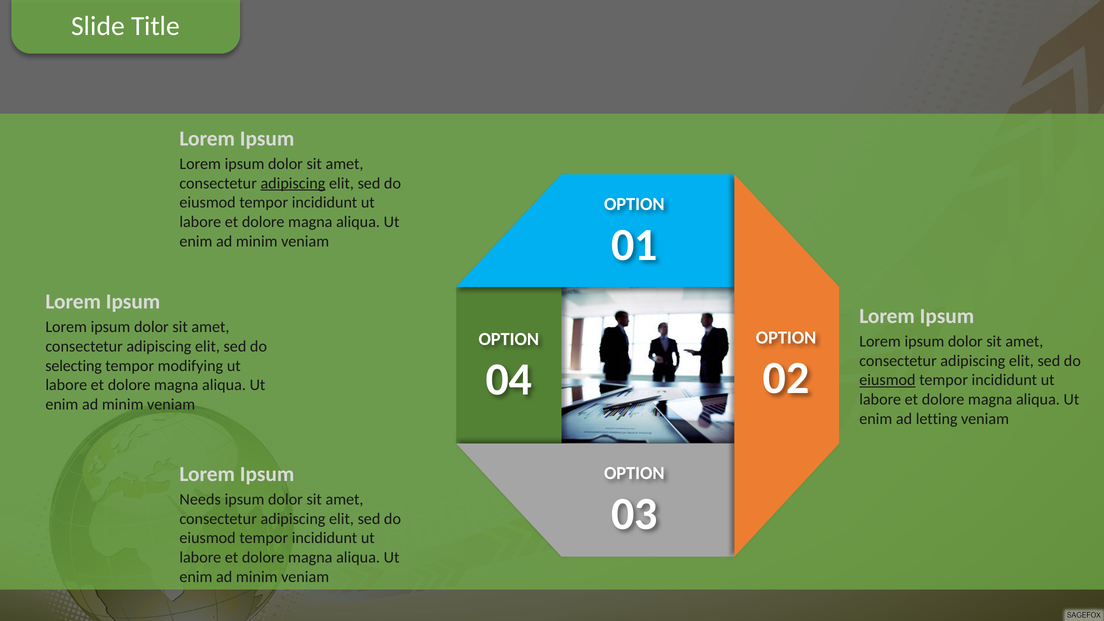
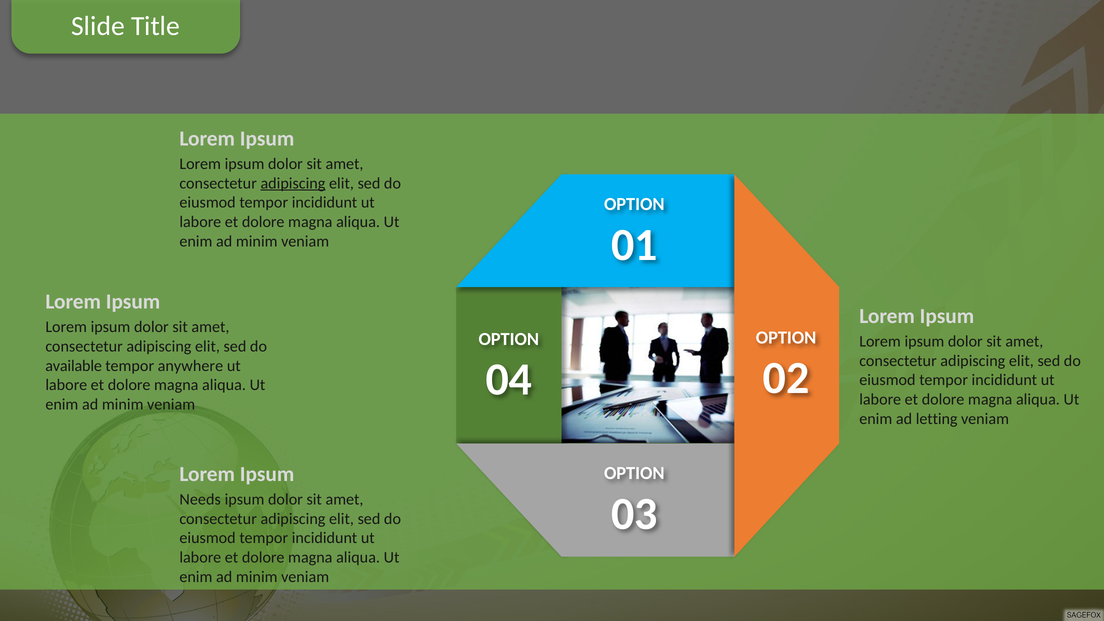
selecting: selecting -> available (74, 366)
modifying: modifying -> anywhere (190, 366)
eiusmod underline: present -> none (887, 380)
